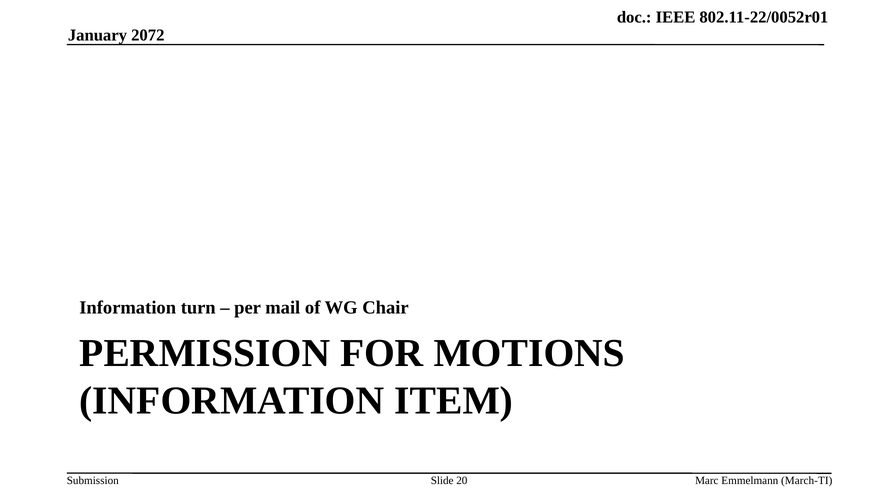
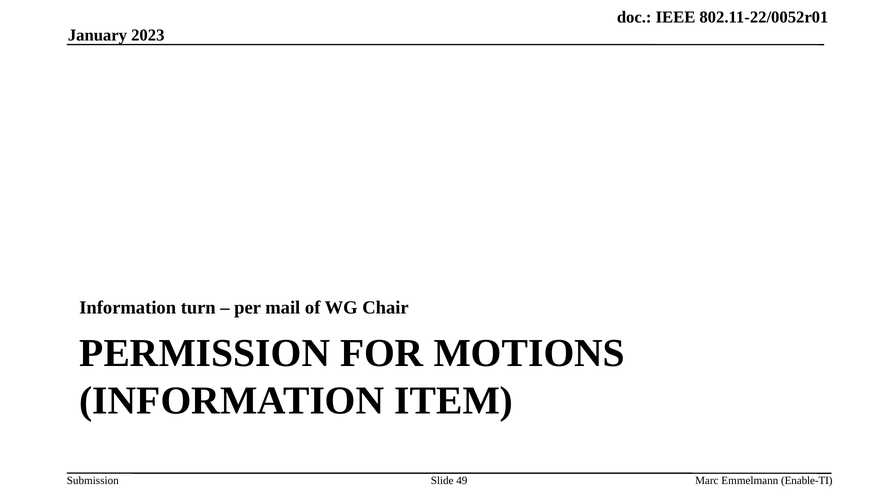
2072: 2072 -> 2023 (148, 35)
20: 20 -> 49 (462, 481)
March-TI: March-TI -> Enable-TI (807, 481)
